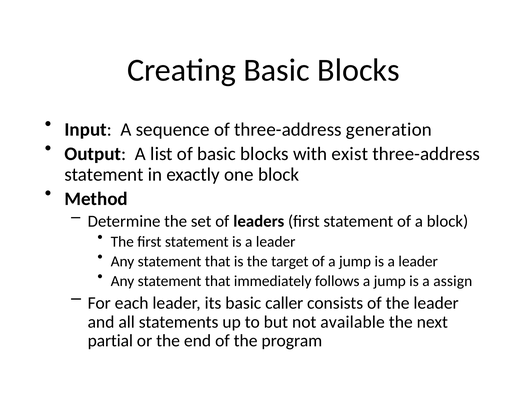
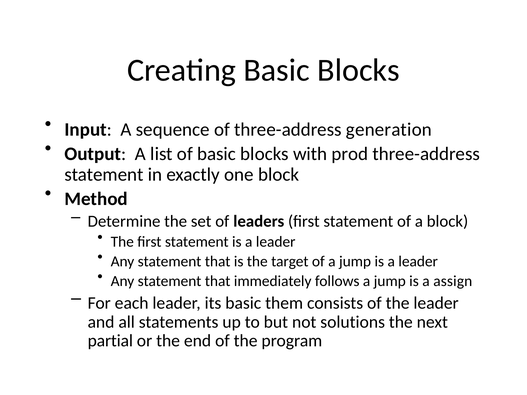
exist: exist -> prod (350, 154)
caller: caller -> them (284, 303)
available: available -> solutions (353, 322)
